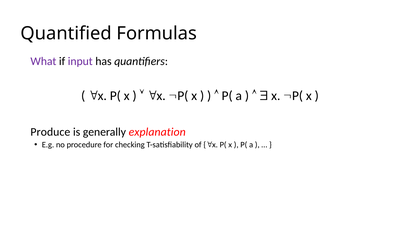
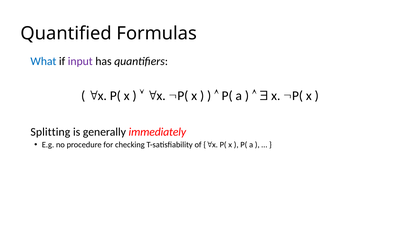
What colour: purple -> blue (43, 61)
Produce: Produce -> Splitting (50, 132)
explanation: explanation -> immediately (157, 132)
